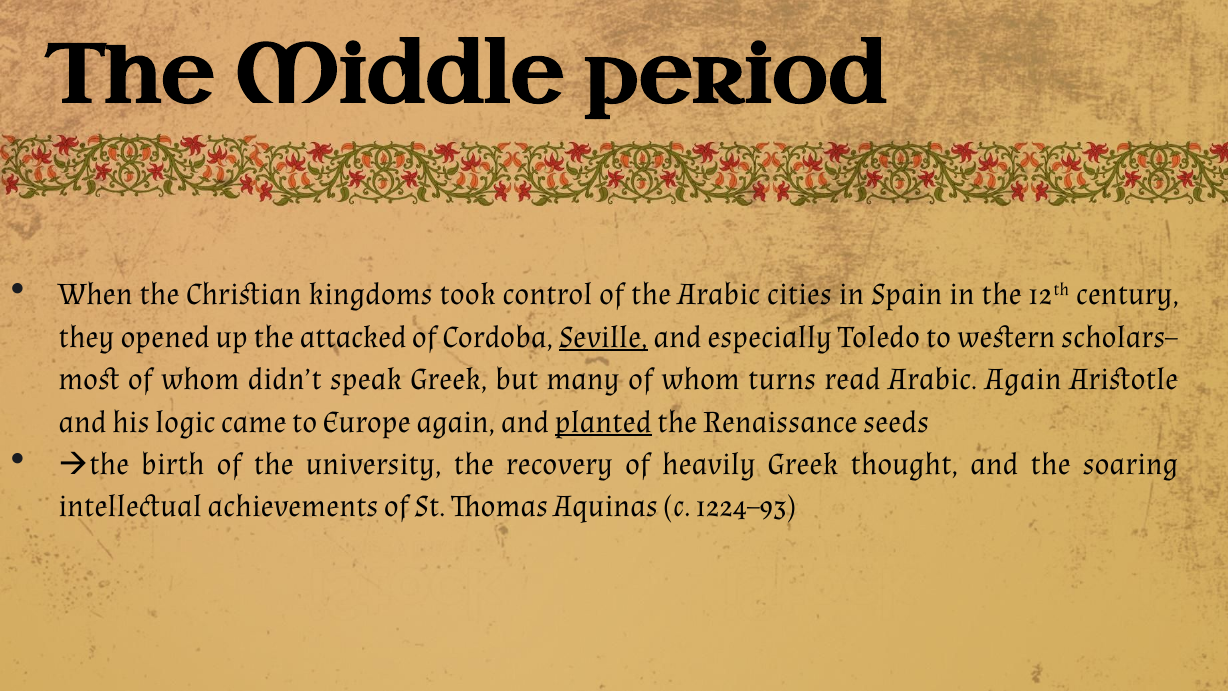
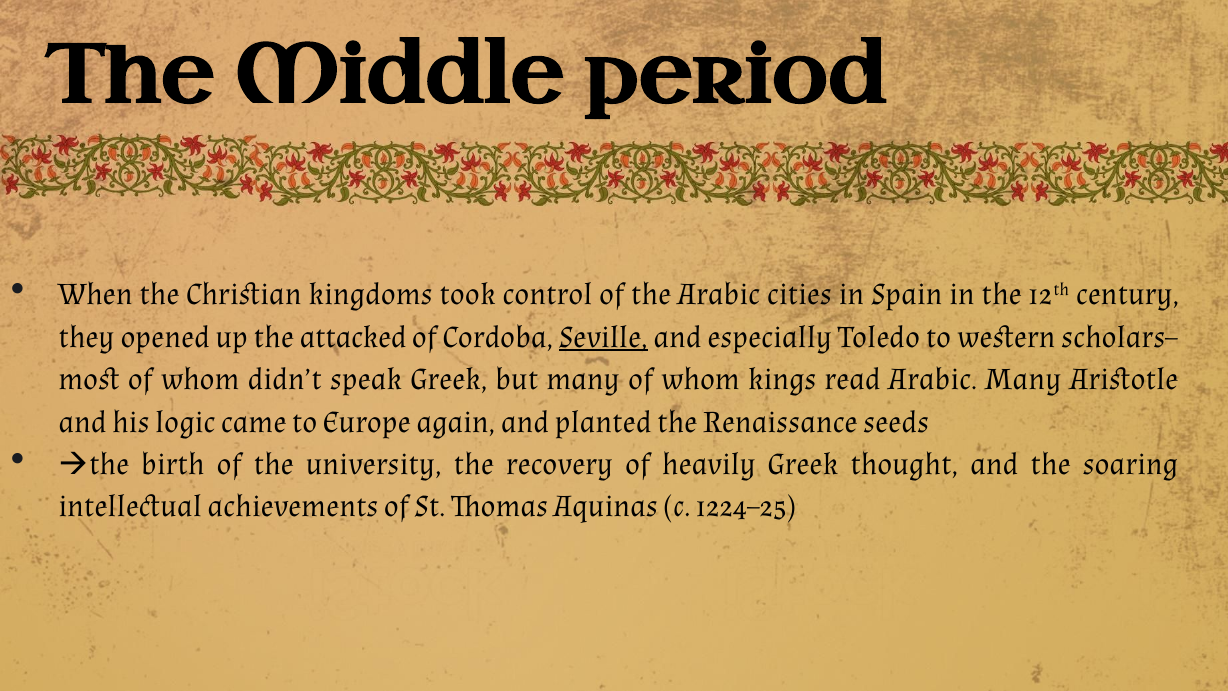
turns: turns -> kings (782, 379)
Arabic Again: Again -> Many (1024, 379)
planted underline: present -> none (603, 422)
1224–93: 1224–93 -> 1224–25 (746, 506)
